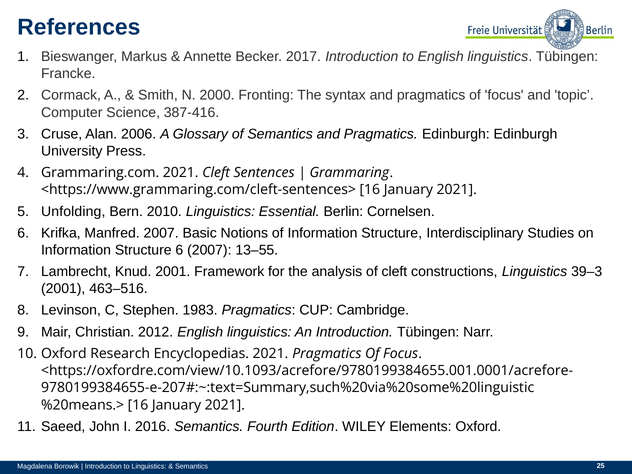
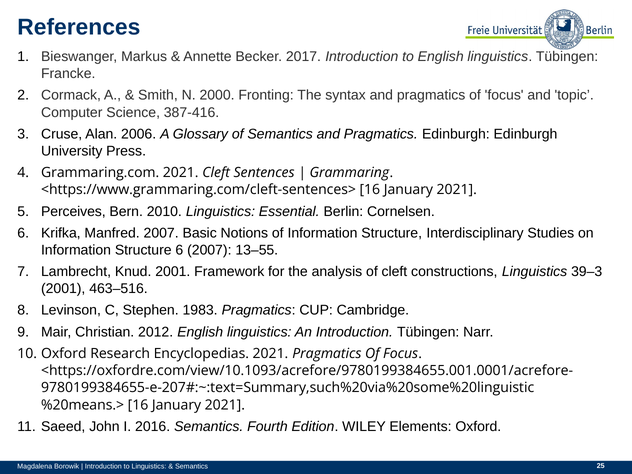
Unfolding: Unfolding -> Perceives (73, 211)
